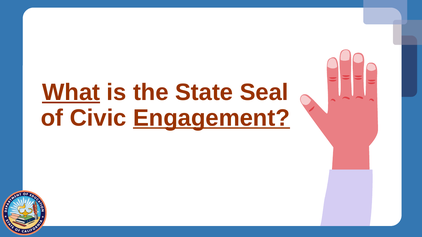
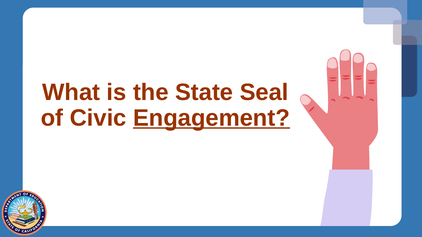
What underline: present -> none (71, 92)
